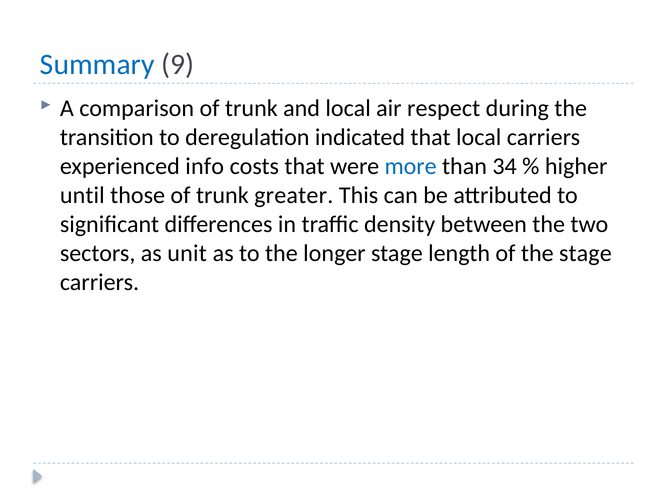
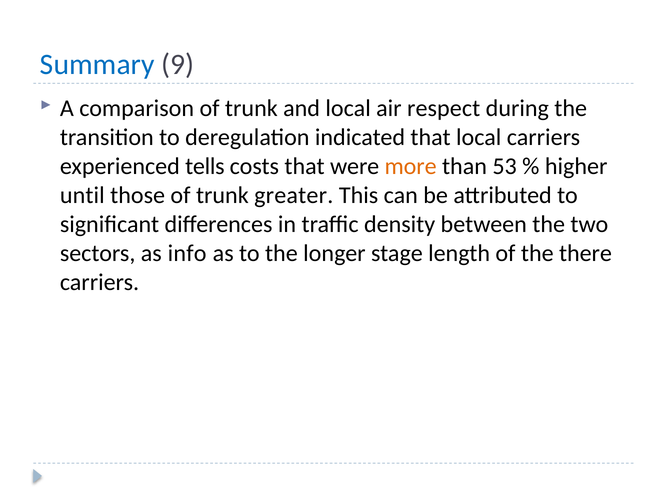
info: info -> tells (205, 166)
more colour: blue -> orange (411, 166)
34: 34 -> 53 (505, 166)
unit: unit -> info (187, 253)
the stage: stage -> there (585, 253)
